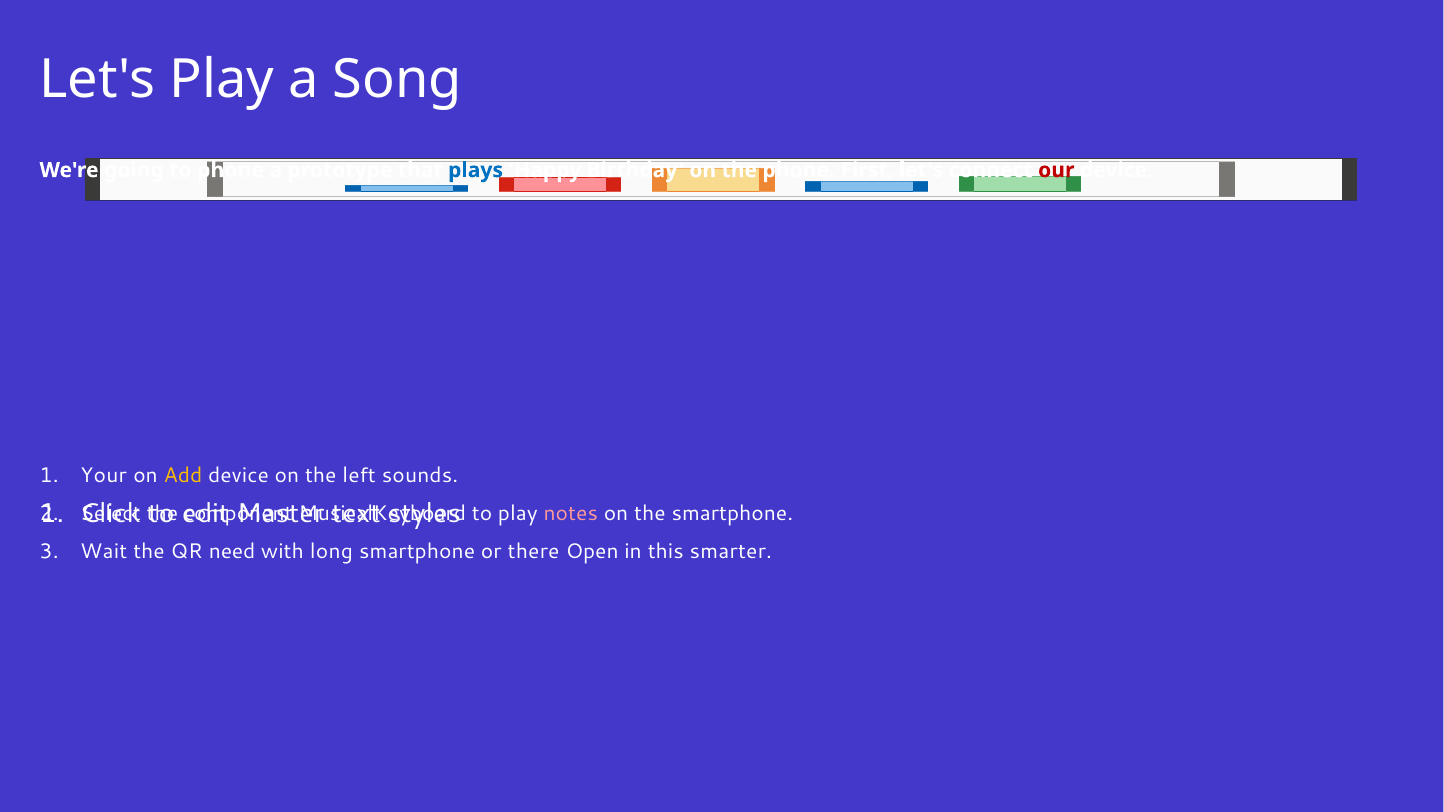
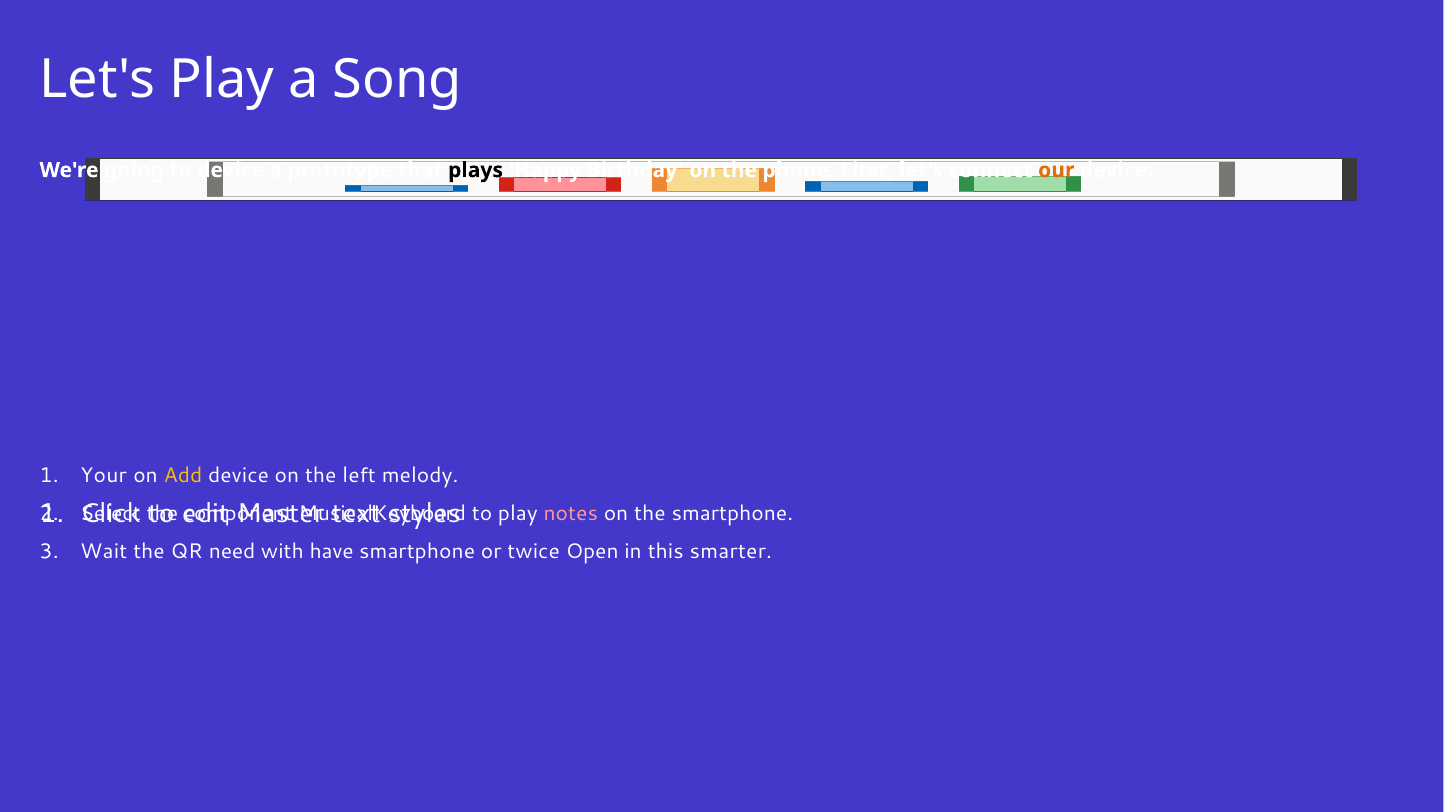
to phone: phone -> device (231, 170)
plays colour: blue -> black (476, 170)
our colour: red -> orange (1056, 170)
sounds: sounds -> melody (420, 476)
long: long -> have (332, 552)
there: there -> twice (534, 552)
